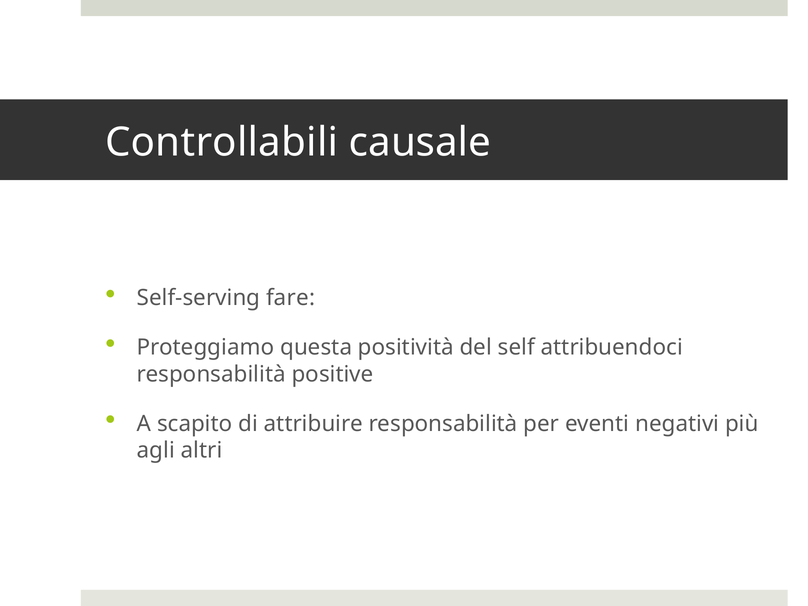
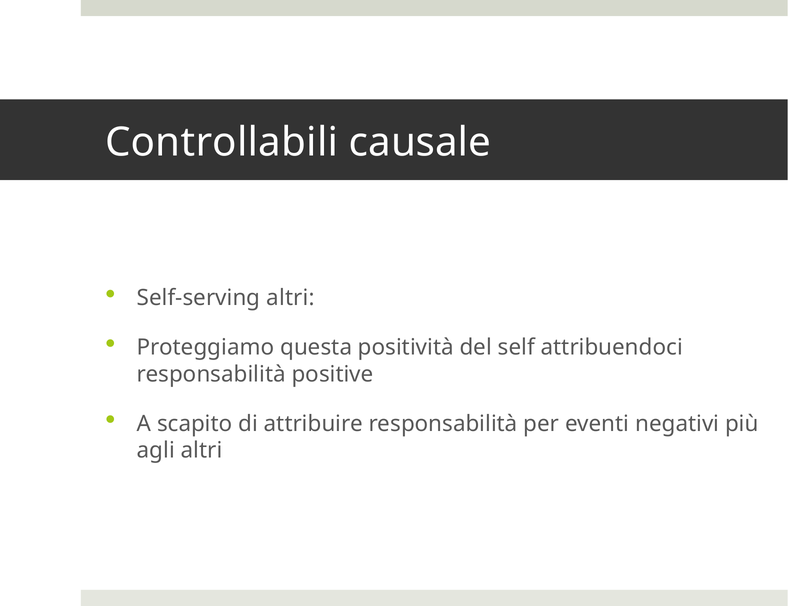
Self-serving fare: fare -> altri (291, 298)
